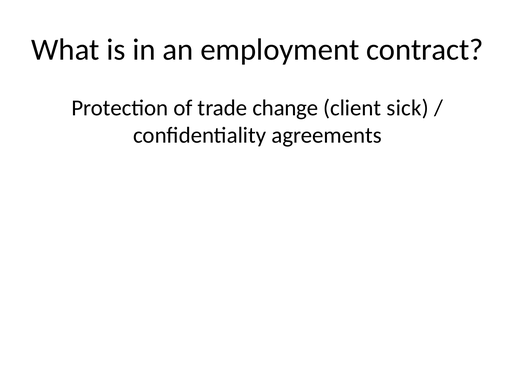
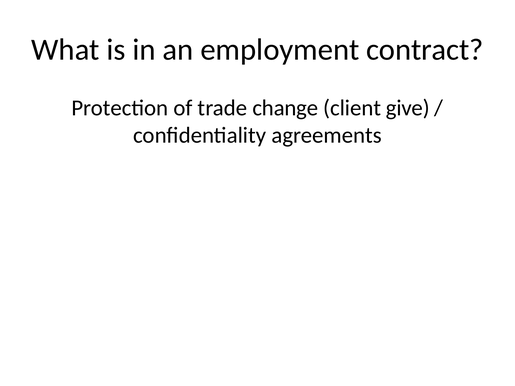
sick: sick -> give (408, 108)
